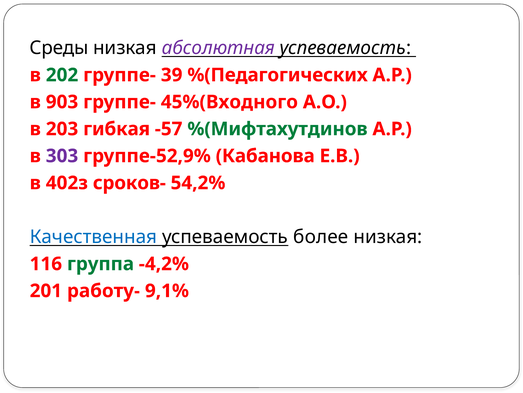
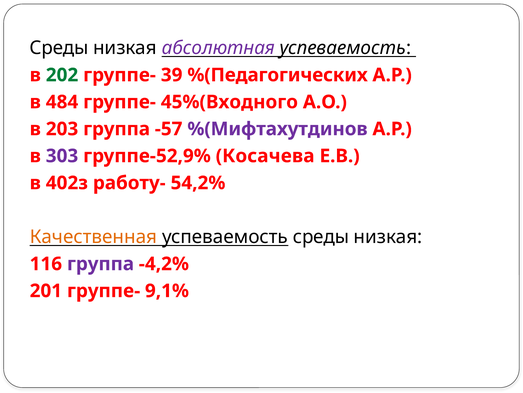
903: 903 -> 484 (62, 102)
203 гибкая: гибкая -> группа (117, 129)
%(Мифтахутдинов colour: green -> purple (278, 129)
Кабанова: Кабанова -> Косачева (265, 156)
сроков-: сроков- -> работу- (129, 183)
Качественная colour: blue -> orange (93, 236)
успеваемость более: более -> среды (321, 236)
группа colour: green -> purple (101, 263)
201 работу-: работу- -> группе- (104, 290)
